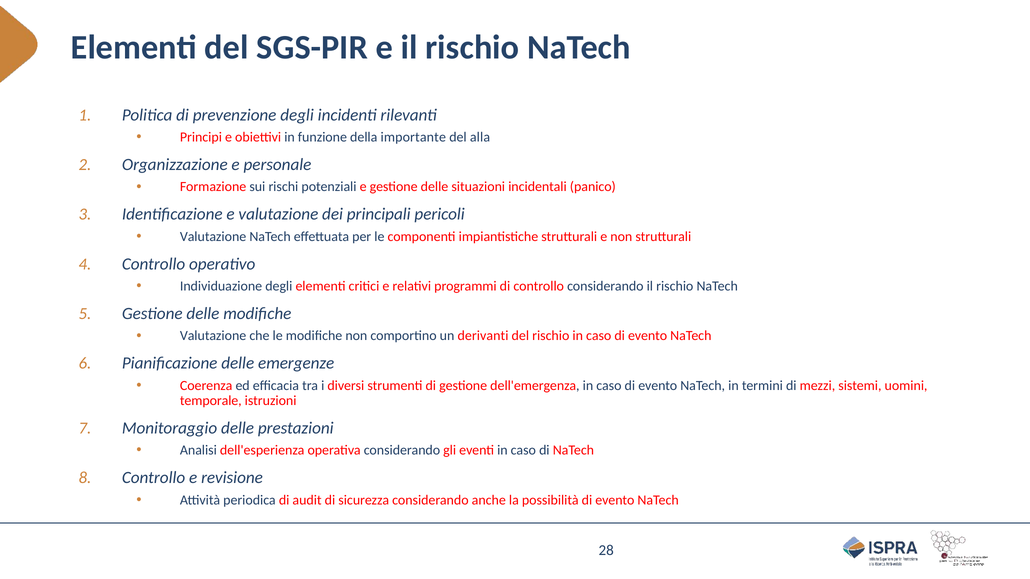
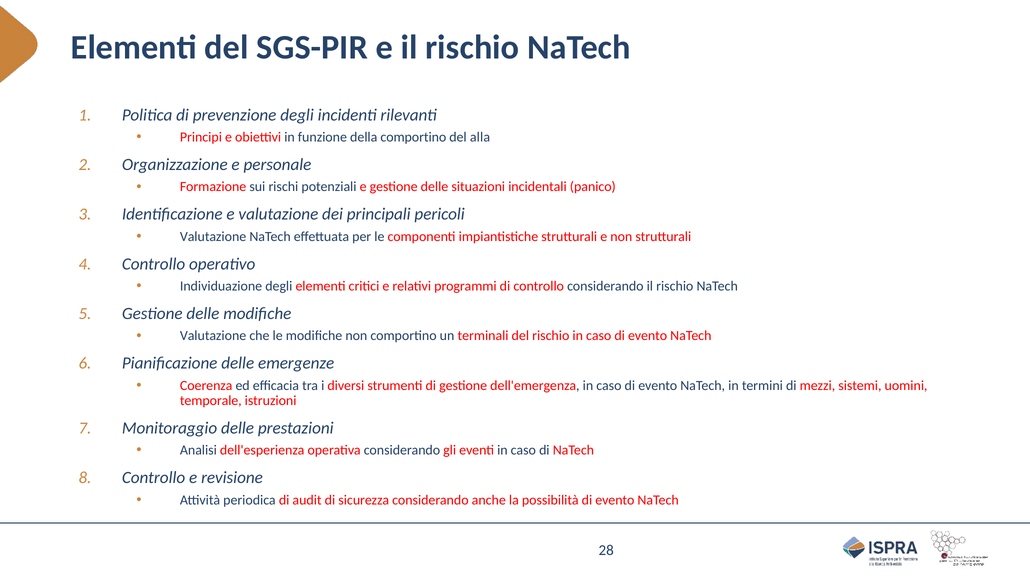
della importante: importante -> comportino (413, 137)
derivanti: derivanti -> terminali (483, 336)
